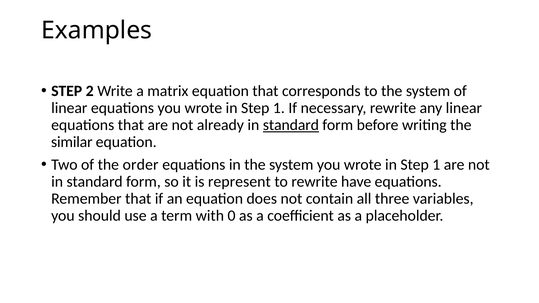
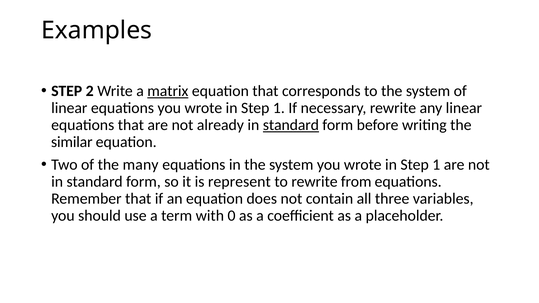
matrix underline: none -> present (168, 91)
order: order -> many (141, 165)
have: have -> from (356, 182)
